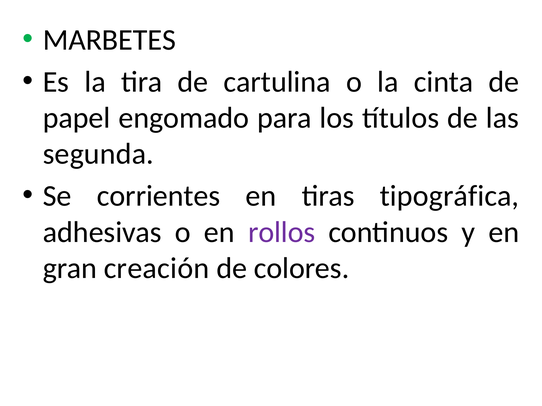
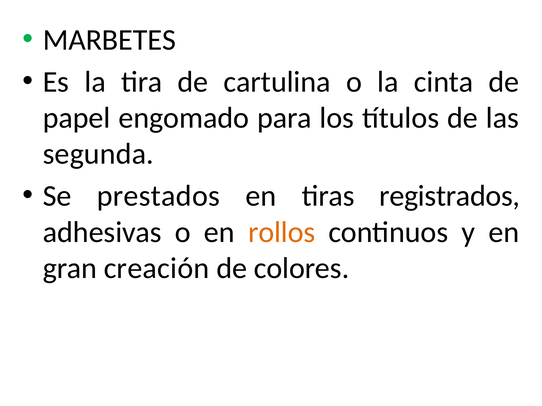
corrientes: corrientes -> prestados (158, 196)
tipográfica: tipográfica -> registrados (450, 196)
rollos colour: purple -> orange (282, 232)
